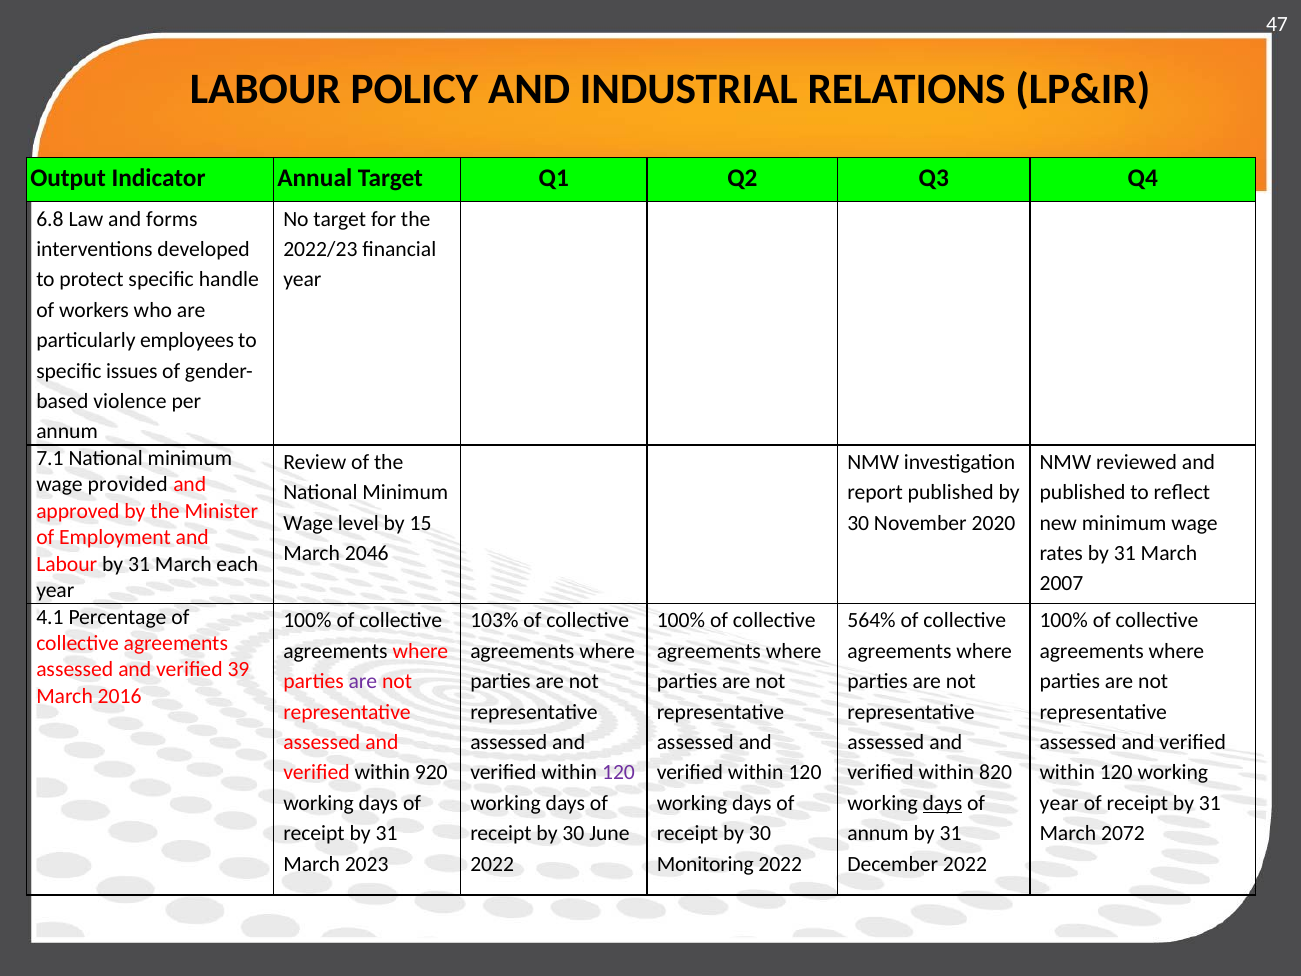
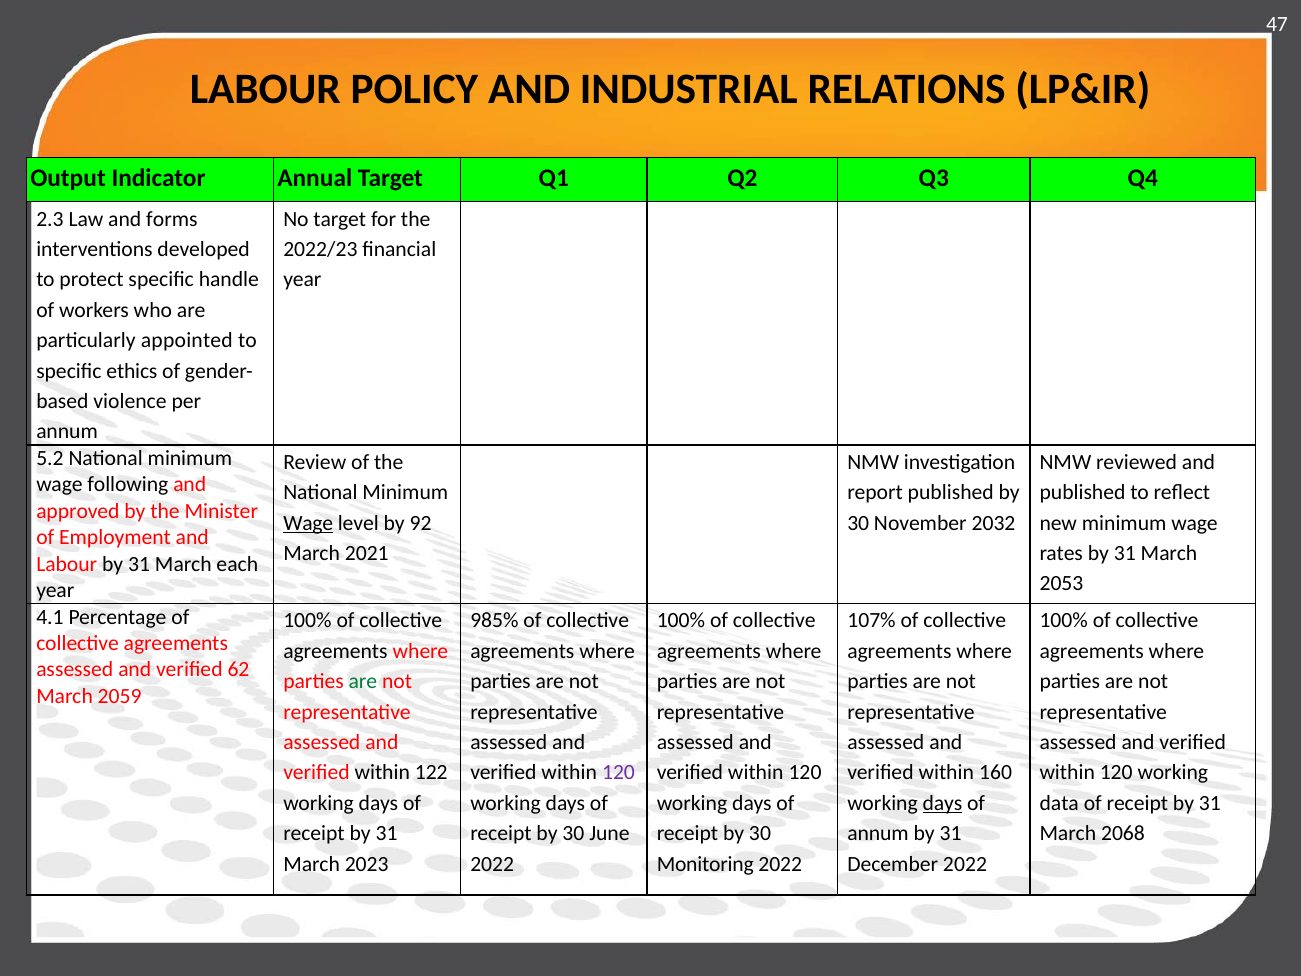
6.8: 6.8 -> 2.3 (50, 219)
employees: employees -> appointed (187, 340)
issues: issues -> ethics (132, 371)
7.1: 7.1 -> 5.2 (50, 458)
provided: provided -> following (128, 485)
Wage underline: none -> present (308, 523)
15: 15 -> 92 (421, 523)
2020: 2020 -> 2032 (994, 523)
2046: 2046 -> 2021 (367, 553)
2007: 2007 -> 2053 (1061, 584)
103%: 103% -> 985% (494, 621)
564%: 564% -> 107% (872, 621)
39: 39 -> 62 (238, 670)
are colour: purple -> green (363, 681)
2016: 2016 -> 2059 (120, 696)
920: 920 -> 122 (431, 773)
820: 820 -> 160 (996, 773)
year: year -> data (1059, 803)
2072: 2072 -> 2068 (1123, 833)
